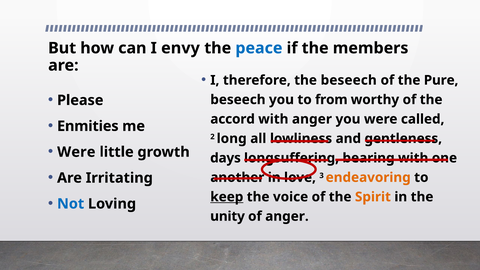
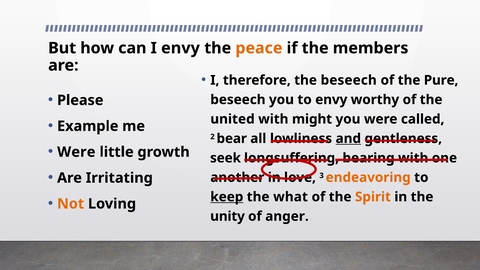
peace colour: blue -> orange (259, 48)
to from: from -> envy (331, 100)
accord: accord -> united (232, 119)
with anger: anger -> might (312, 119)
Enmities: Enmities -> Example (88, 126)
long: long -> bear (232, 139)
and underline: none -> present (348, 139)
days: days -> seek (225, 158)
voice: voice -> what (291, 197)
Not colour: blue -> orange (71, 204)
